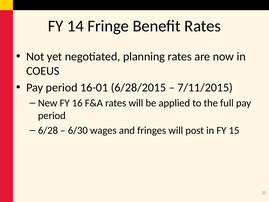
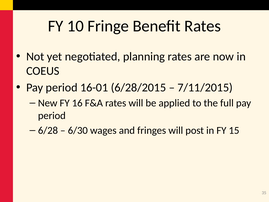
14: 14 -> 10 (75, 26)
